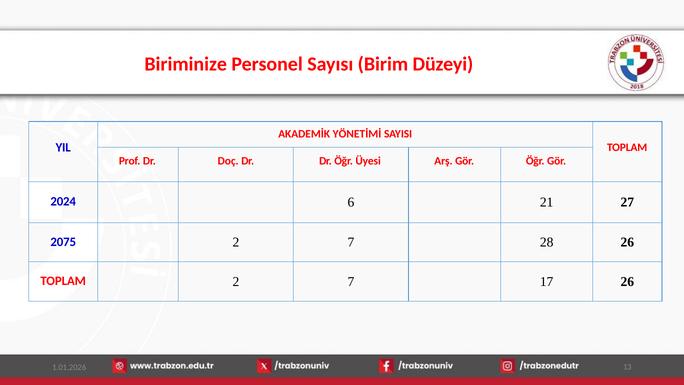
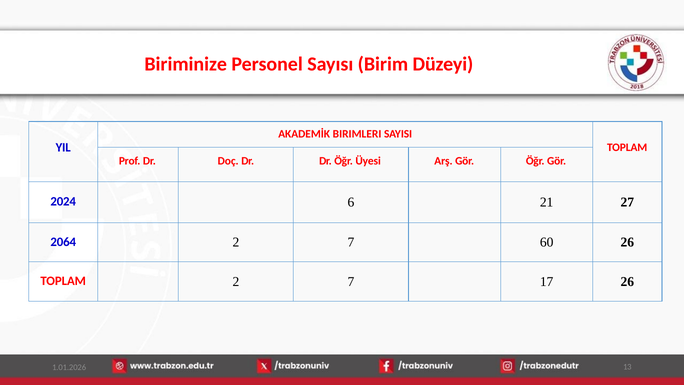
YÖNETİMİ: YÖNETİMİ -> BIRIMLERI (357, 134)
2075: 2075 -> 2064 (63, 242)
28: 28 -> 60 (547, 242)
